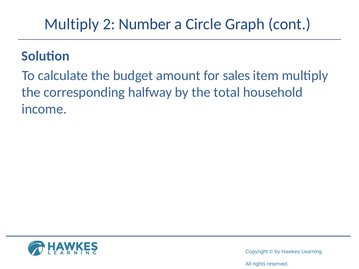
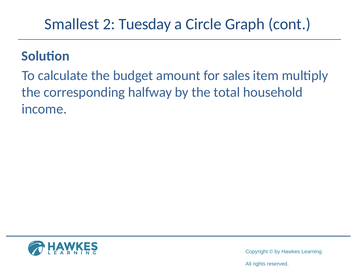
Multiply: Multiply -> Smallest (72, 24)
Number: Number -> Tuesday (145, 24)
